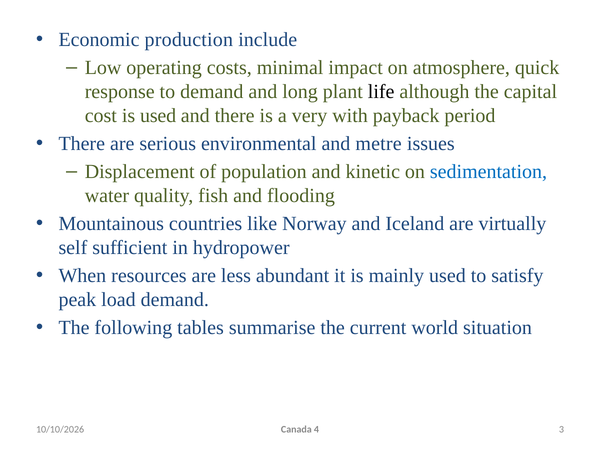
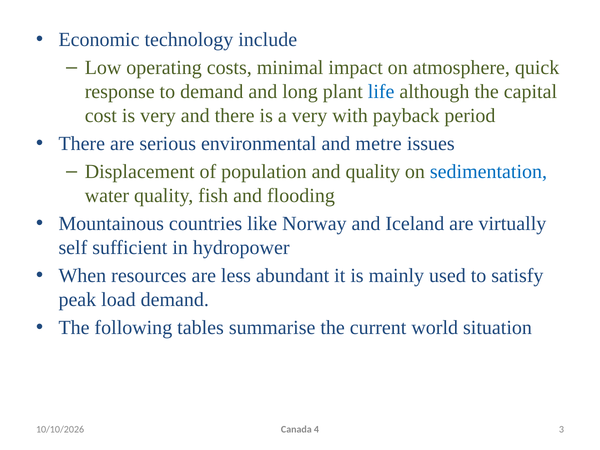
production: production -> technology (189, 40)
life colour: black -> blue (381, 92)
is used: used -> very (158, 116)
and kinetic: kinetic -> quality (373, 172)
